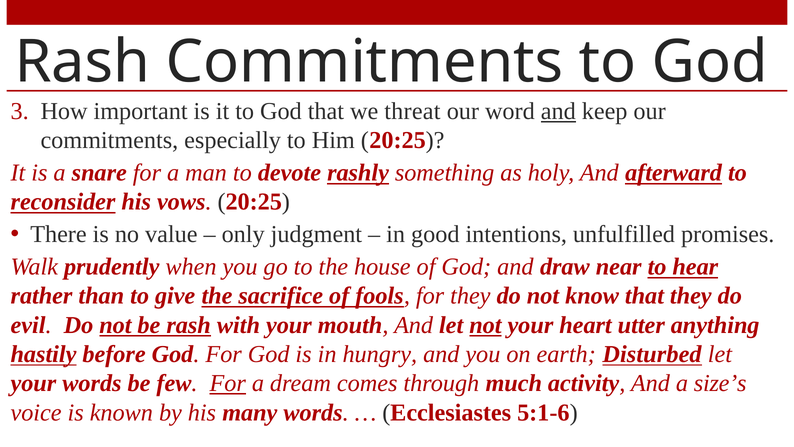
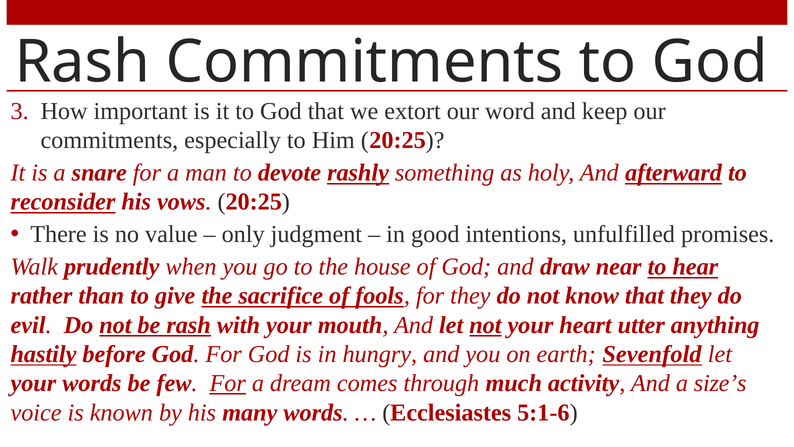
threat: threat -> extort (413, 111)
and underline: present -> none (558, 111)
Disturbed: Disturbed -> Sevenfold (652, 354)
